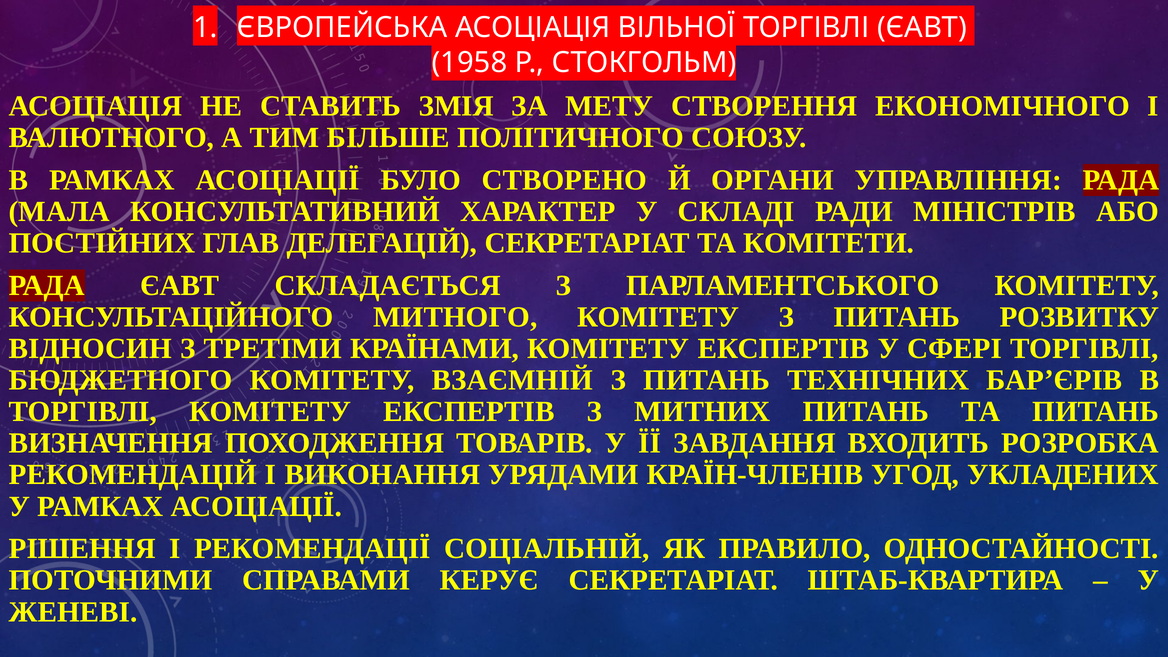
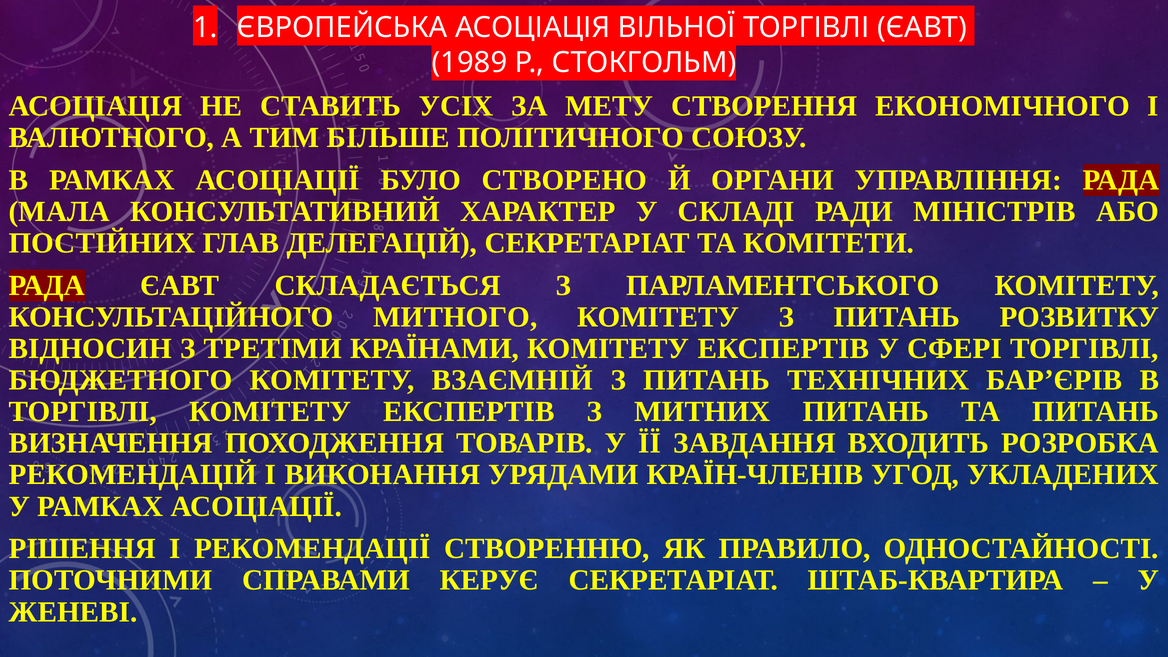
1958: 1958 -> 1989 (469, 62)
ЗМІЯ: ЗМІЯ -> УСІХ (456, 106)
СОЦІАЛЬНІЙ: СОЦІАЛЬНІЙ -> СТВОРЕННЮ (547, 549)
